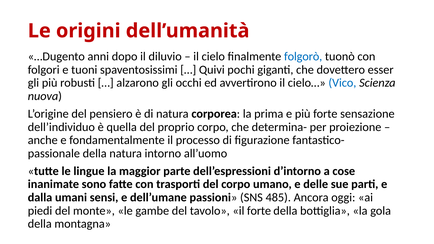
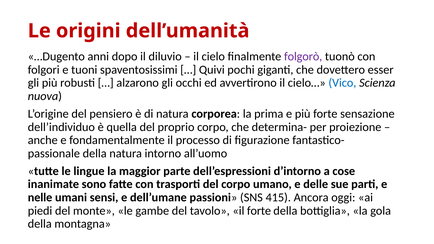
folgorò colour: blue -> purple (303, 57)
dalla: dalla -> nelle (40, 198)
485: 485 -> 415 (278, 198)
